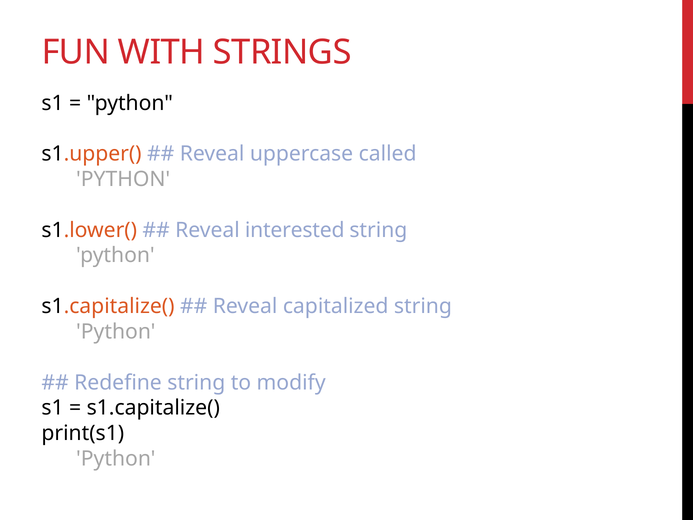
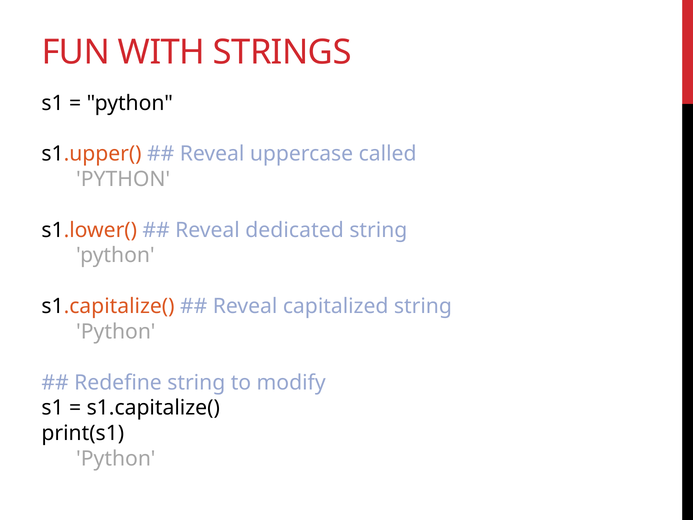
interested: interested -> dedicated (295, 230)
